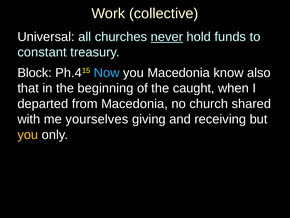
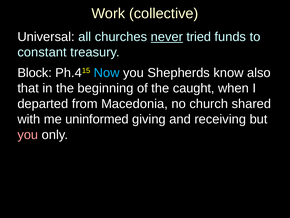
hold: hold -> tried (199, 37)
you Macedonia: Macedonia -> Shepherds (179, 73)
yourselves: yourselves -> uninformed (97, 119)
you colour: yellow -> pink (28, 134)
